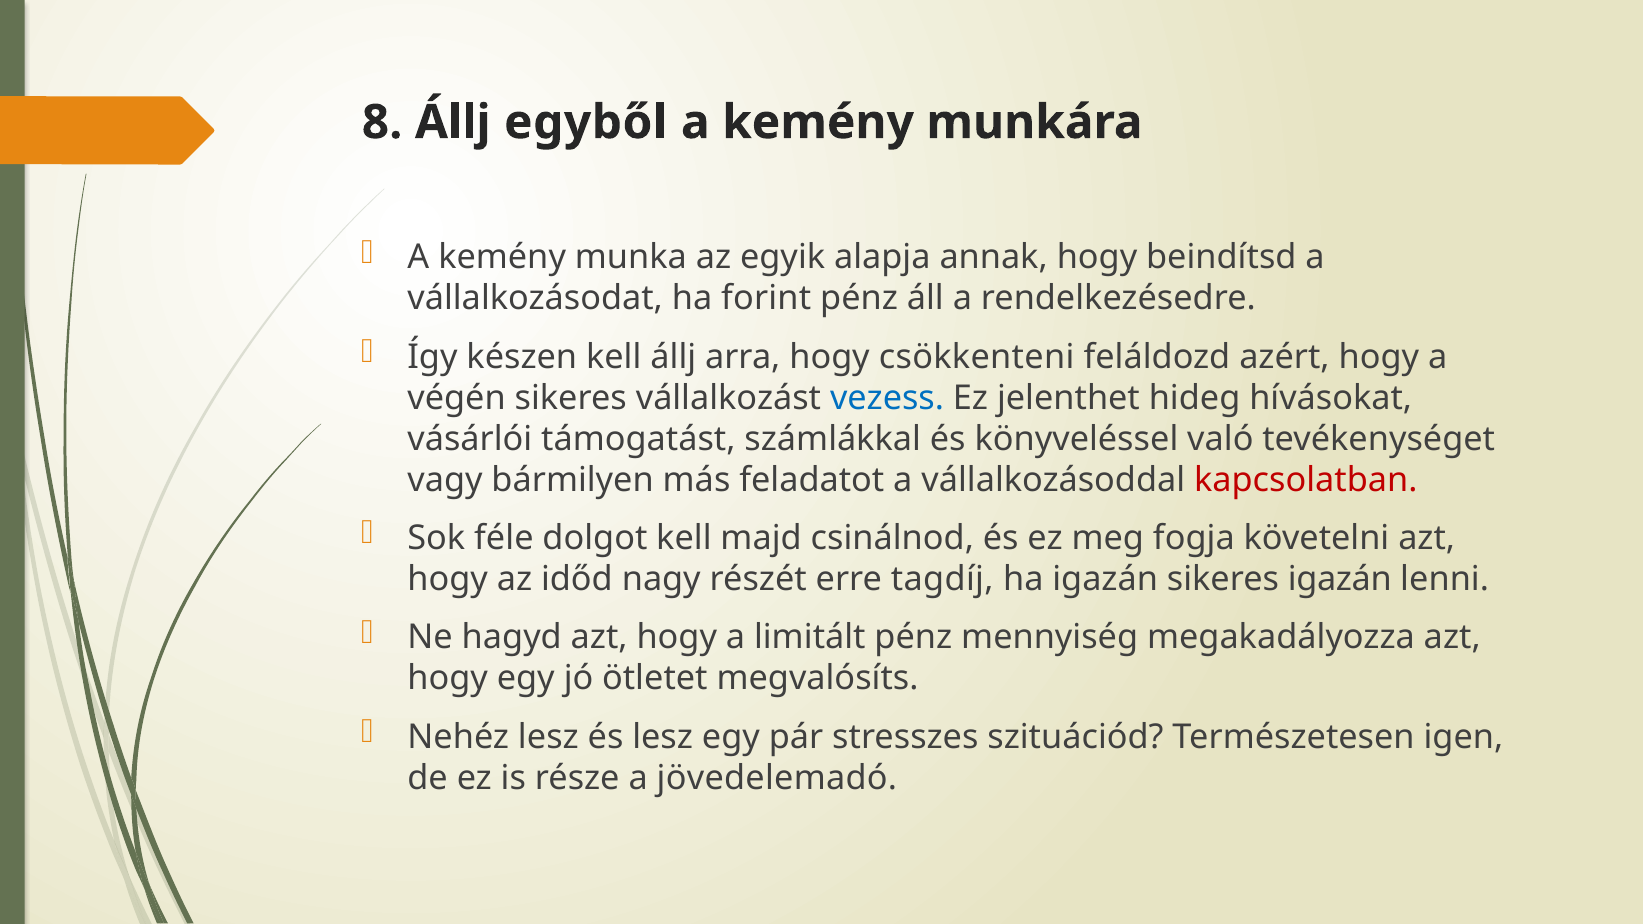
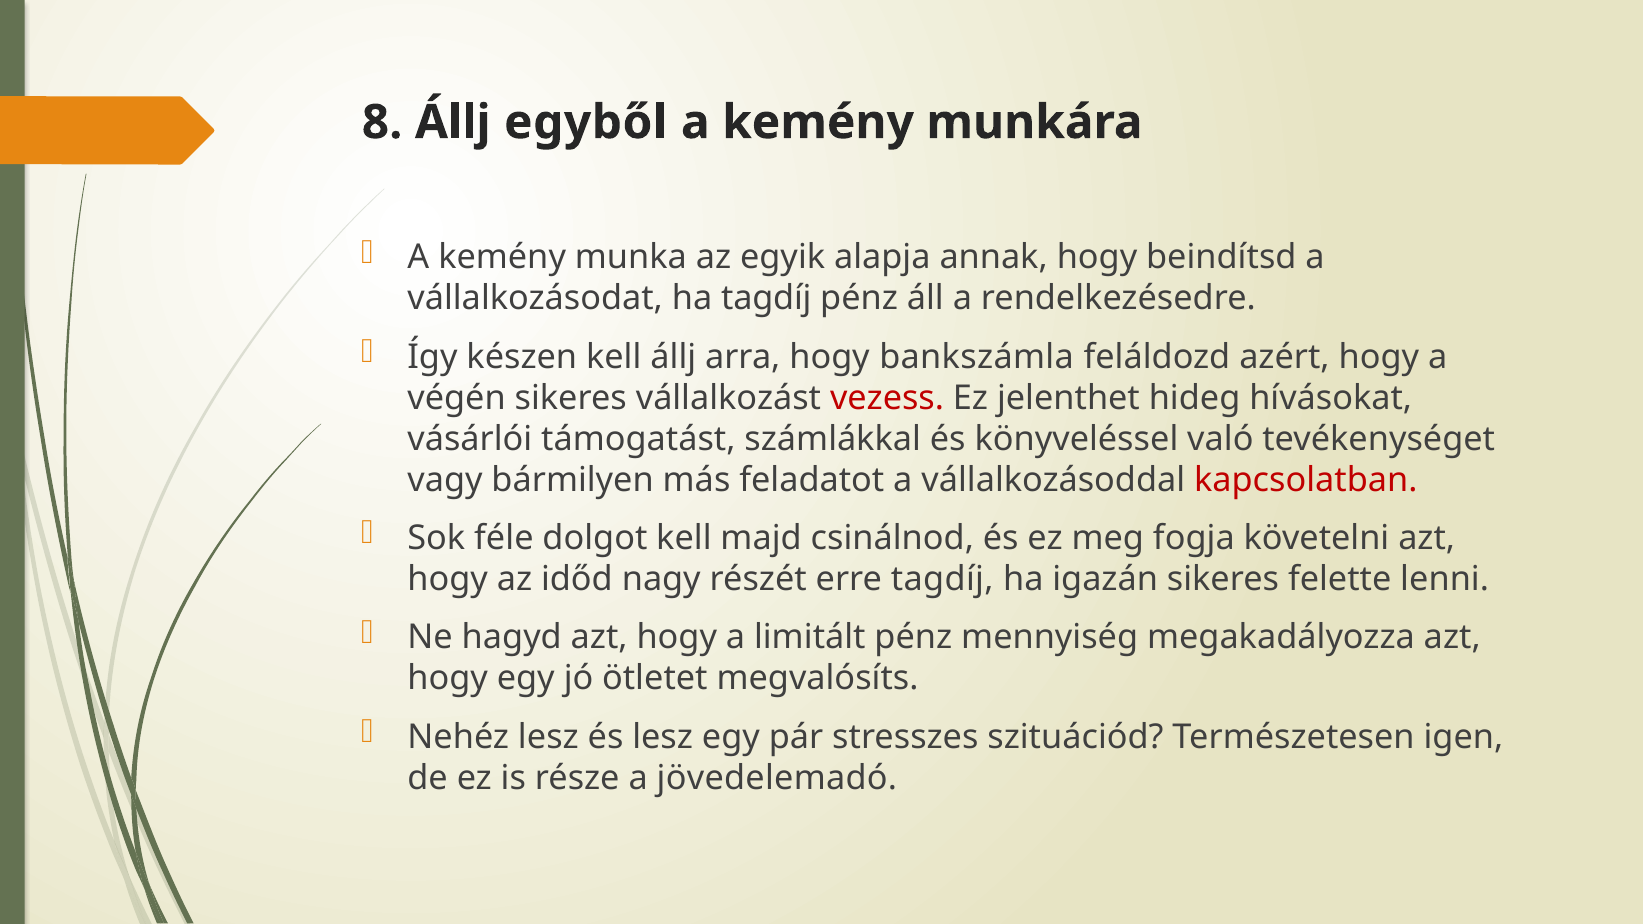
ha forint: forint -> tagdíj (766, 299)
csökkenteni: csökkenteni -> bankszámla (977, 357)
vezess colour: blue -> red (887, 398)
sikeres igazán: igazán -> felette (1340, 579)
